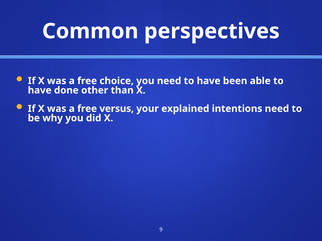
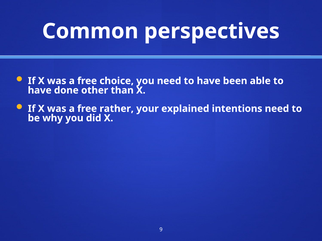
versus: versus -> rather (117, 109)
